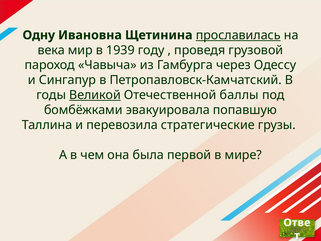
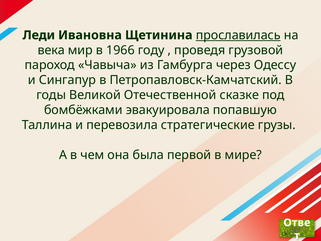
Одну: Одну -> Леди (39, 35)
1939: 1939 -> 1966 (120, 50)
Великой underline: present -> none (95, 95)
баллы: баллы -> сказке (239, 95)
